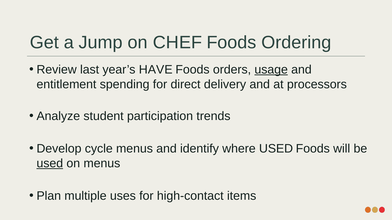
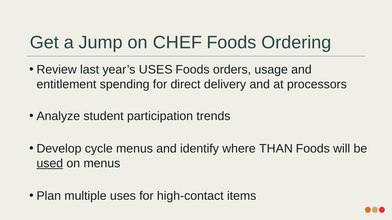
year’s HAVE: HAVE -> USES (156, 70)
usage underline: present -> none (271, 70)
where USED: USED -> THAN (276, 149)
